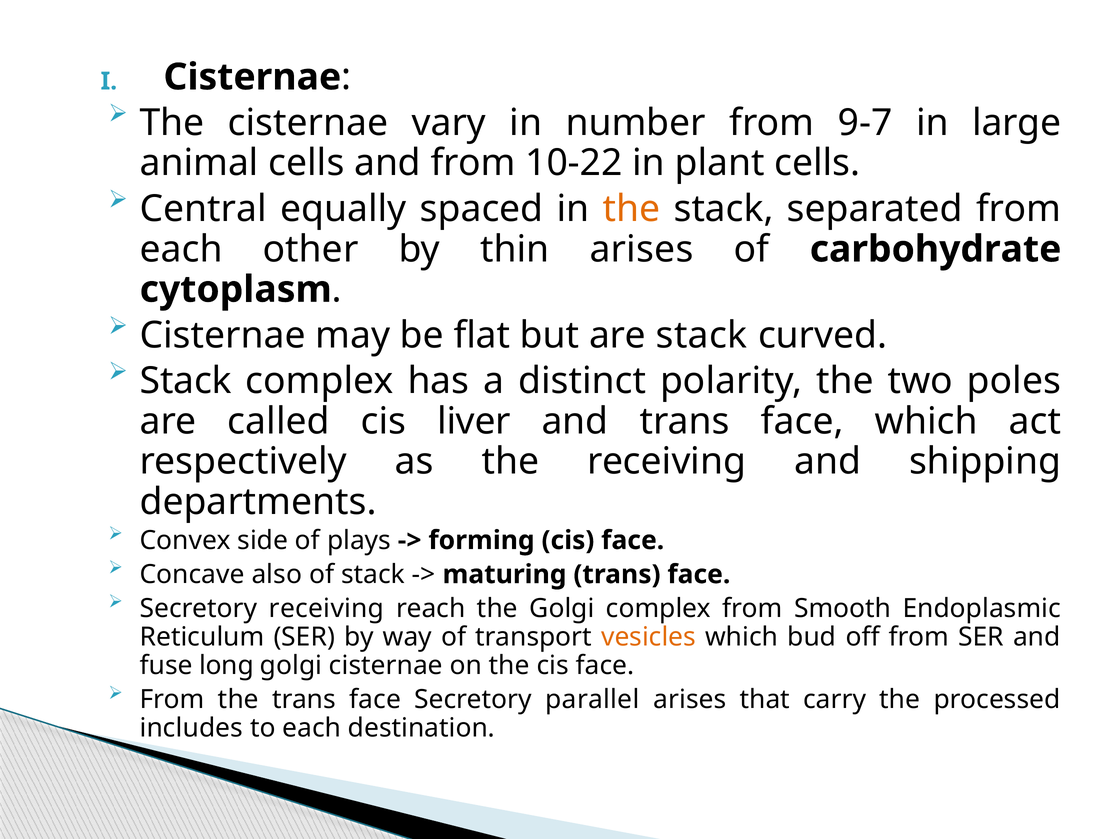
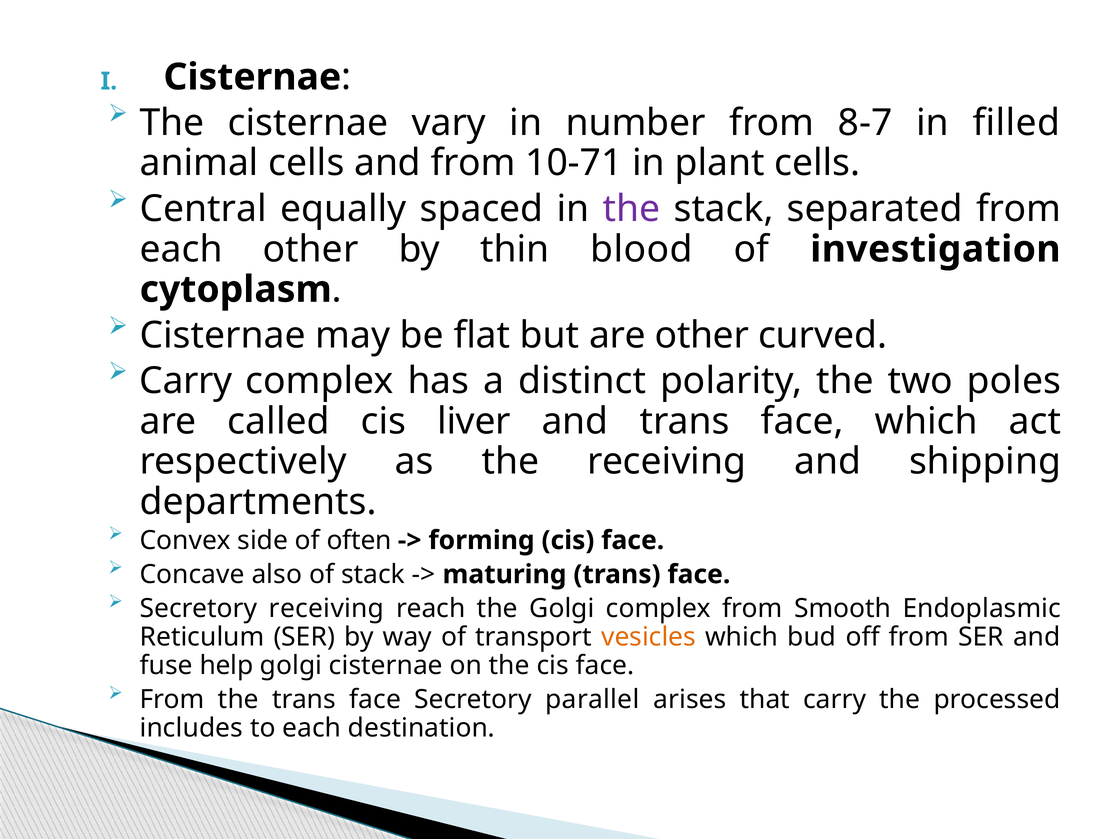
9-7: 9-7 -> 8-7 (865, 123)
large: large -> filled (1016, 123)
10-22: 10-22 -> 10-71 (574, 163)
the colour: orange -> purple (632, 209)
thin arises: arises -> blood (642, 249)
carbohydrate: carbohydrate -> investigation (935, 249)
are stack: stack -> other (702, 335)
Stack: Stack -> Carry (186, 381)
plays: plays -> often (359, 541)
long: long -> help (226, 666)
